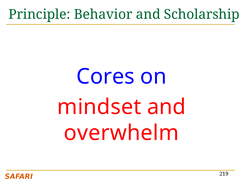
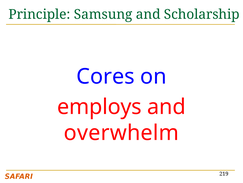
Behavior: Behavior -> Samsung (103, 14)
mindset: mindset -> employs (99, 106)
